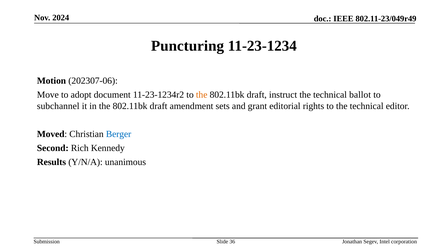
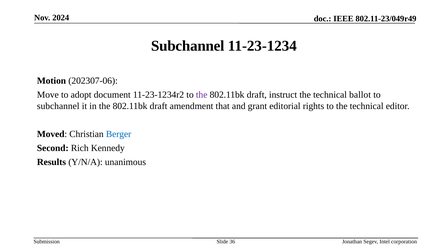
Puncturing: Puncturing -> Subchannel (188, 46)
the colour: orange -> purple (202, 95)
sets: sets -> that (223, 106)
